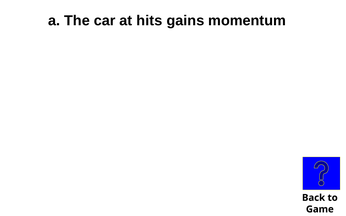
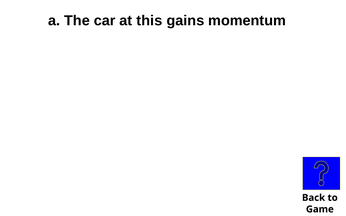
hits: hits -> this (149, 21)
